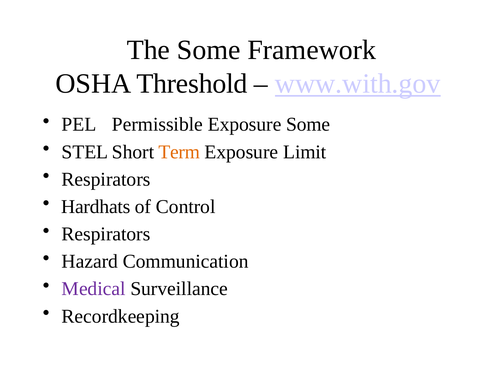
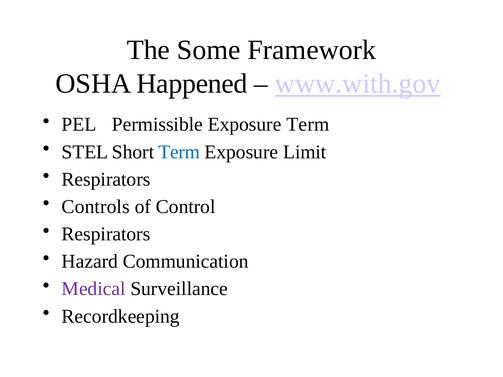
Threshold: Threshold -> Happened (192, 84)
Exposure Some: Some -> Term (308, 125)
Term colour: orange -> blue (179, 152)
Hardhats: Hardhats -> Controls (96, 207)
